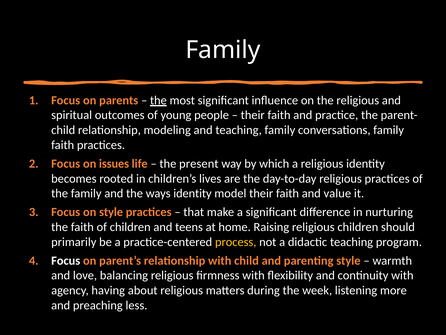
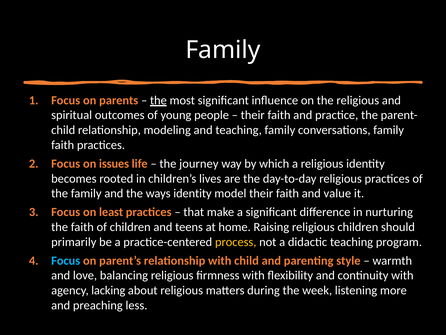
present: present -> journey (199, 163)
on style: style -> least (111, 212)
Focus colour: white -> light blue (66, 260)
having: having -> lacking (108, 290)
